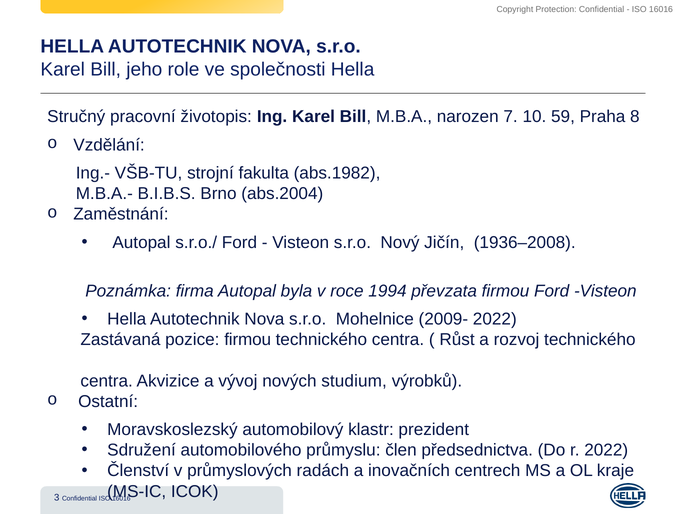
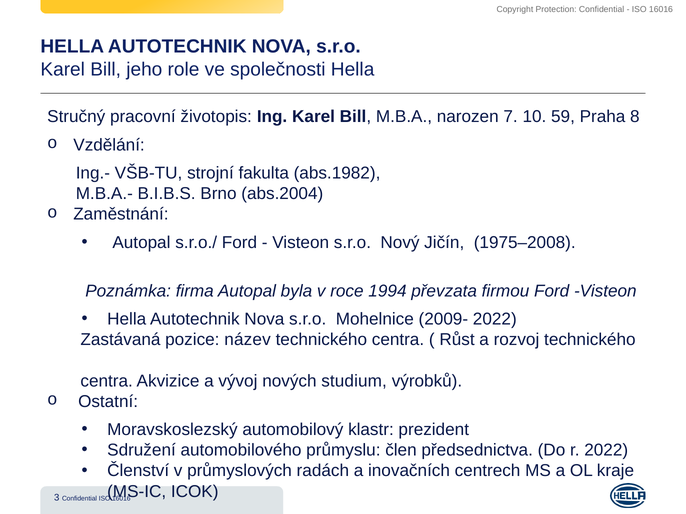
1936–2008: 1936–2008 -> 1975–2008 (525, 243)
pozice firmou: firmou -> název (248, 340)
